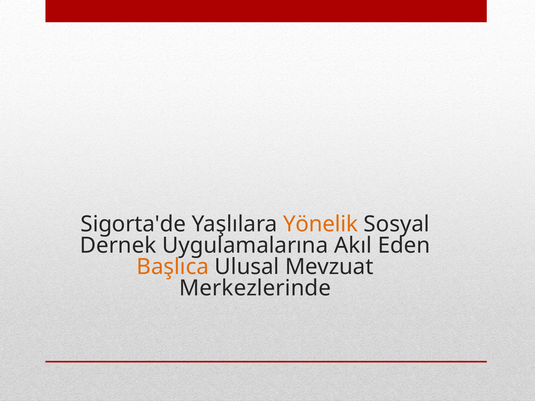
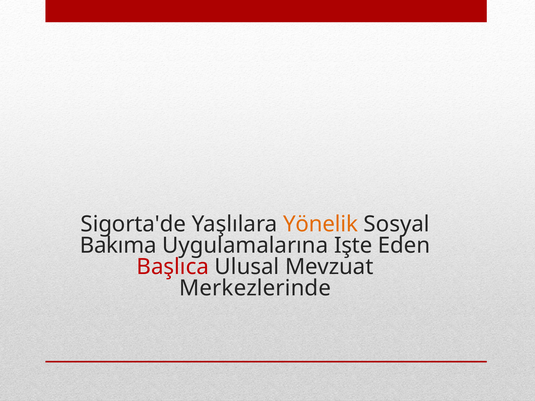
Dernek: Dernek -> Bakıma (118, 246)
Akıl: Akıl -> Işte (353, 246)
Başlıca colour: orange -> red (173, 267)
